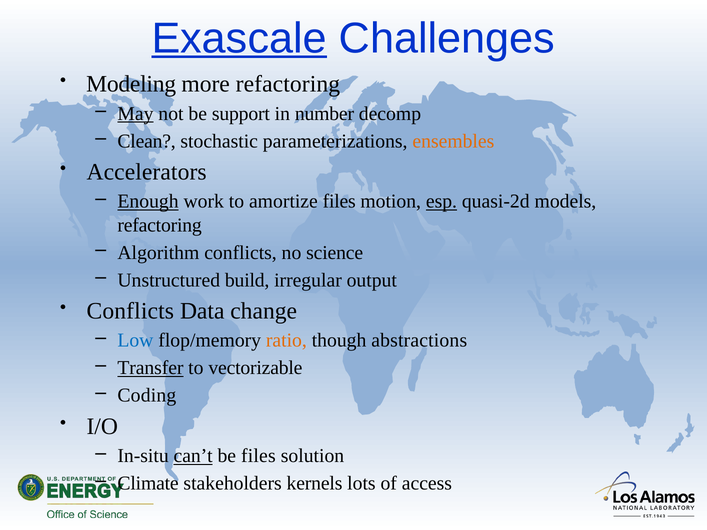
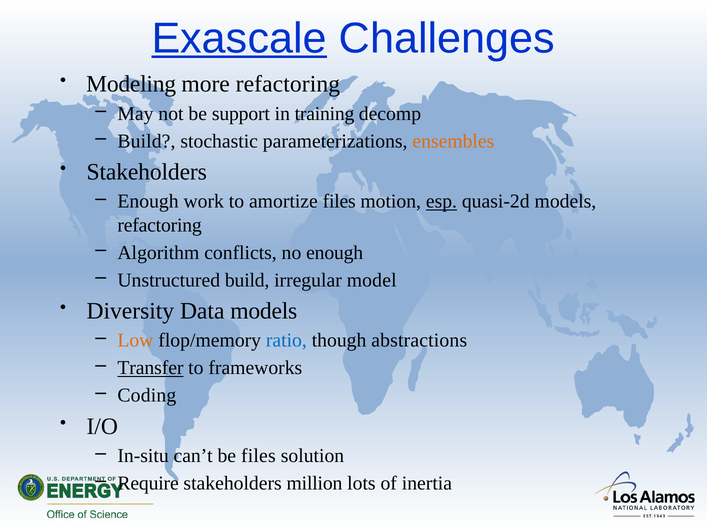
May underline: present -> none (135, 114)
number: number -> training (325, 114)
Clean: Clean -> Build (146, 141)
Accelerators: Accelerators -> Stakeholders (147, 172)
Enough underline: present -> none (148, 202)
no science: science -> enough (335, 253)
output: output -> model (372, 280)
Conflicts: Conflicts -> Diversity (130, 311)
Data change: change -> models (264, 311)
Low colour: blue -> orange (135, 341)
ratio colour: orange -> blue (286, 341)
vectorizable: vectorizable -> frameworks (255, 368)
can’t underline: present -> none (193, 456)
Climate: Climate -> Require (148, 484)
kernels: kernels -> million (315, 484)
access: access -> inertia (427, 484)
